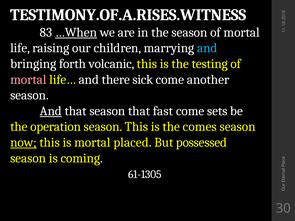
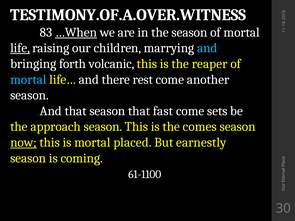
TESTIMONY.OF.A.RISES.WITNESS: TESTIMONY.OF.A.RISES.WITNESS -> TESTIMONY.OF.A.OVER.WITNESS (128, 15)
life underline: none -> present (20, 48)
testing: testing -> reaper (210, 64)
mortal colour: pink -> light blue (28, 80)
sick: sick -> rest (143, 80)
And underline: present -> none (51, 111)
operation: operation -> approach (56, 127)
possessed: possessed -> earnestly (201, 143)
61-1305: 61-1305 -> 61-1100 (145, 175)
